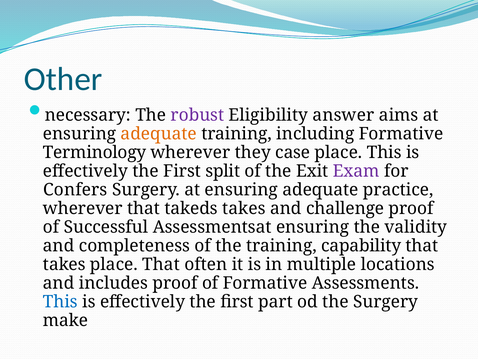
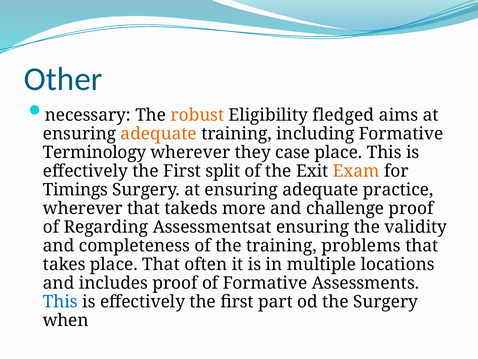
robust colour: purple -> orange (197, 115)
answer: answer -> fledged (343, 115)
Exam colour: purple -> orange (356, 171)
Confers: Confers -> Timings (75, 190)
takeds takes: takes -> more (244, 208)
Successful: Successful -> Regarding (106, 227)
capability: capability -> problems (361, 246)
make: make -> when (66, 320)
